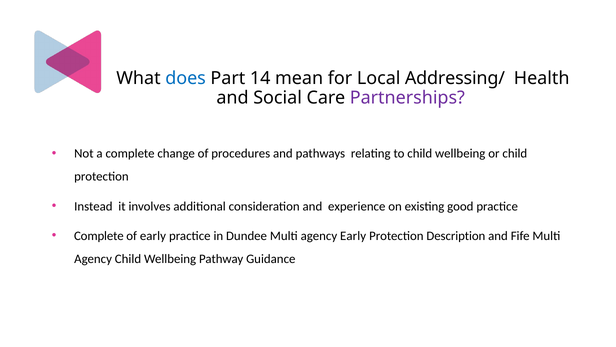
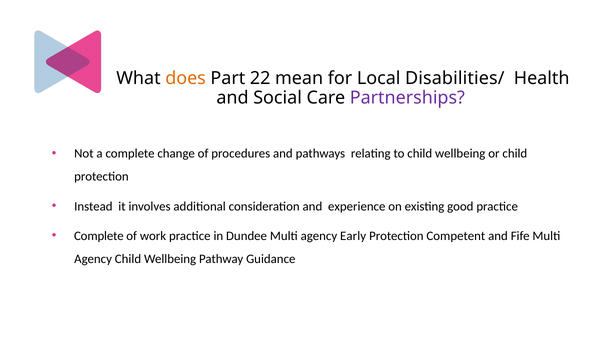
does colour: blue -> orange (186, 78)
14: 14 -> 22 (260, 78)
Addressing/: Addressing/ -> Disabilities/ (455, 78)
of early: early -> work (153, 236)
Description: Description -> Competent (456, 236)
